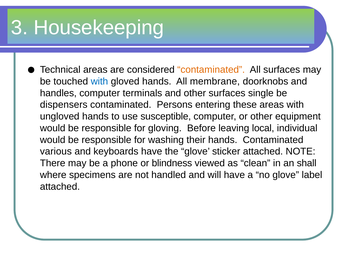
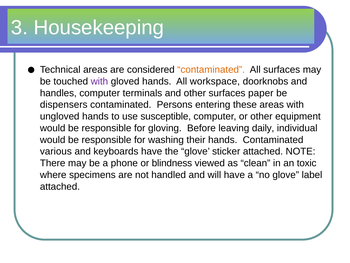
with colour: blue -> purple (99, 81)
membrane: membrane -> workspace (215, 81)
single: single -> paper (261, 93)
local: local -> daily (263, 128)
shall: shall -> toxic (307, 163)
